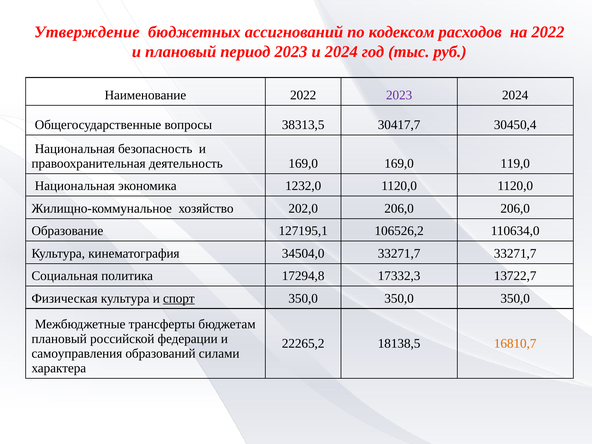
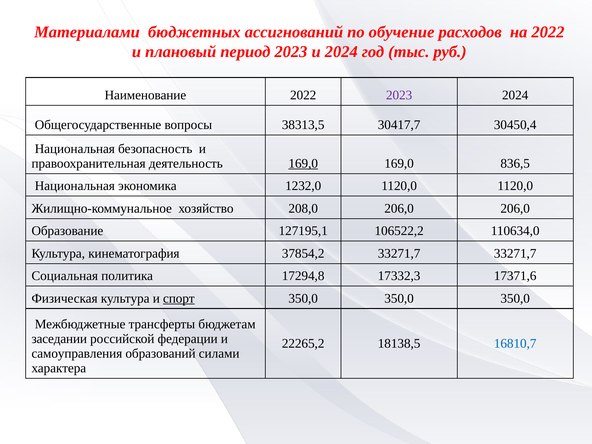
Утверждение: Утверждение -> Материалами (87, 32)
кодексом: кодексом -> обучение (402, 32)
169,0 underline: none -> present (303, 163)
119,0: 119,0 -> 836,5 (515, 163)
202,0: 202,0 -> 208,0 (303, 208)
106526,2: 106526,2 -> 106522,2 (399, 231)
34504,0: 34504,0 -> 37854,2 (303, 253)
13722,7: 13722,7 -> 17371,6 (515, 276)
плановый: плановый -> заседании (59, 339)
16810,7 colour: orange -> blue (515, 343)
